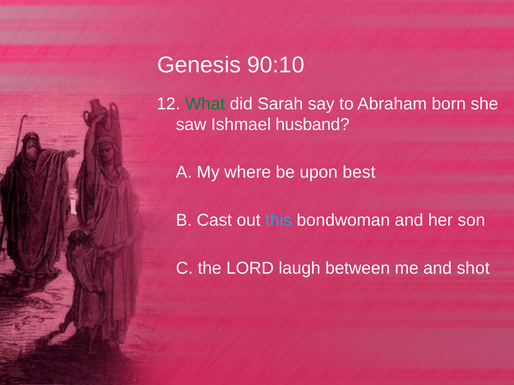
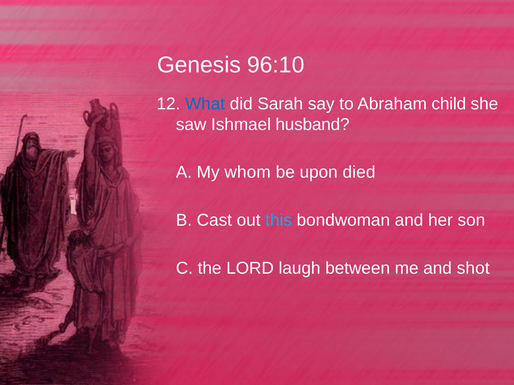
90:10: 90:10 -> 96:10 (276, 65)
What colour: green -> blue (205, 104)
born: born -> child (449, 104)
where: where -> whom (248, 173)
best: best -> died (359, 173)
